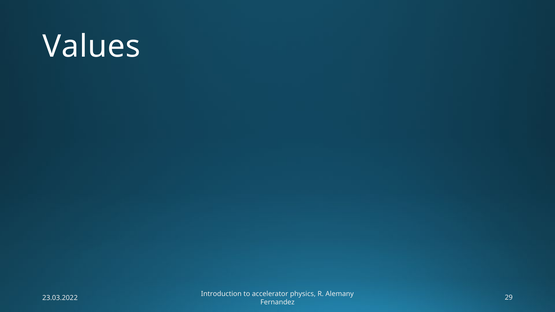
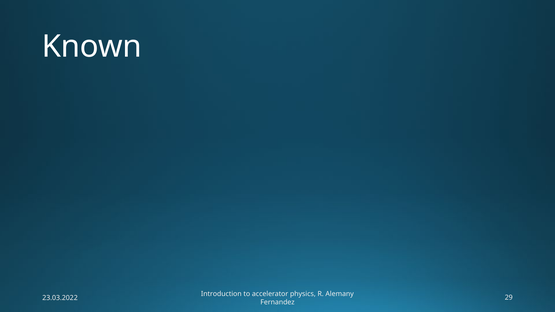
Values: Values -> Known (92, 47)
